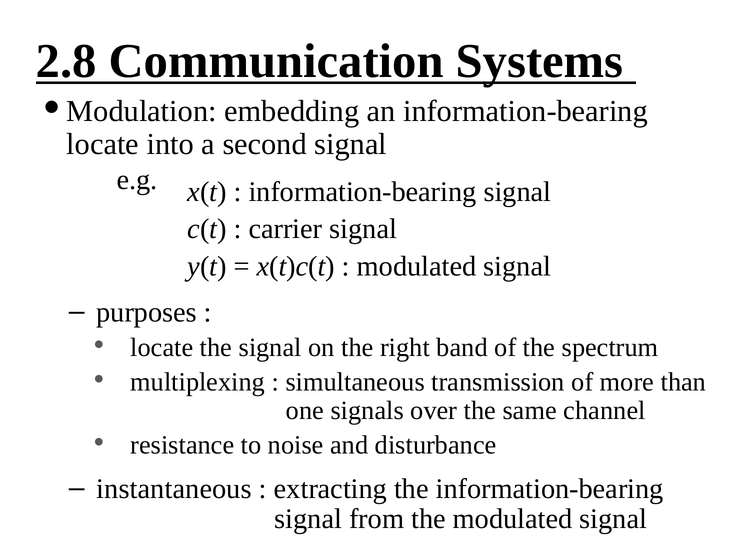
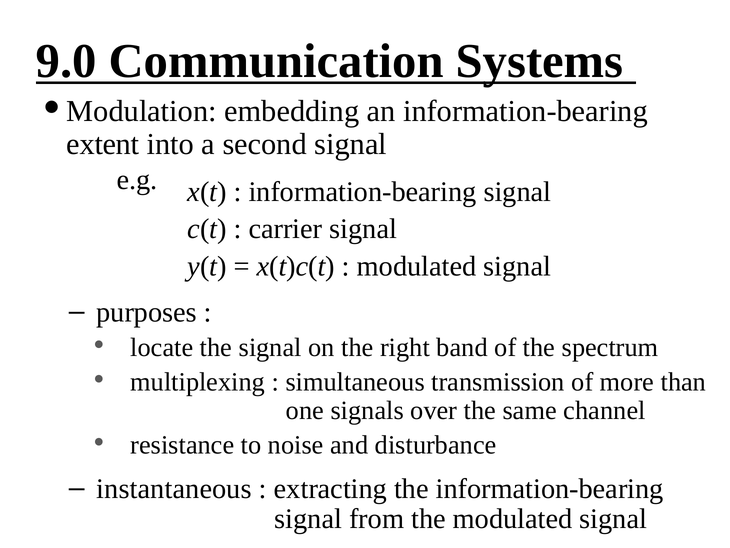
2.8: 2.8 -> 9.0 (66, 61)
locate: locate -> extent (103, 144)
